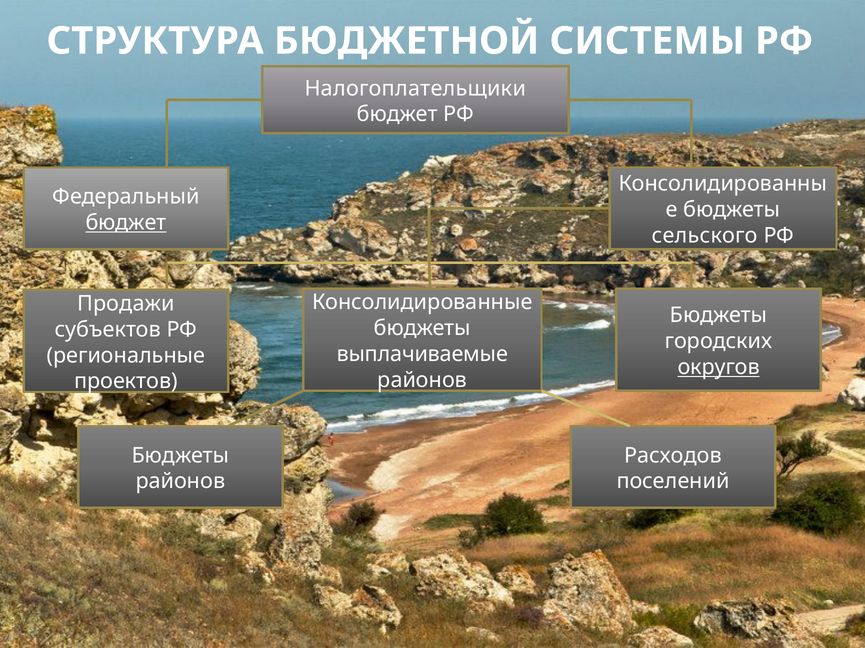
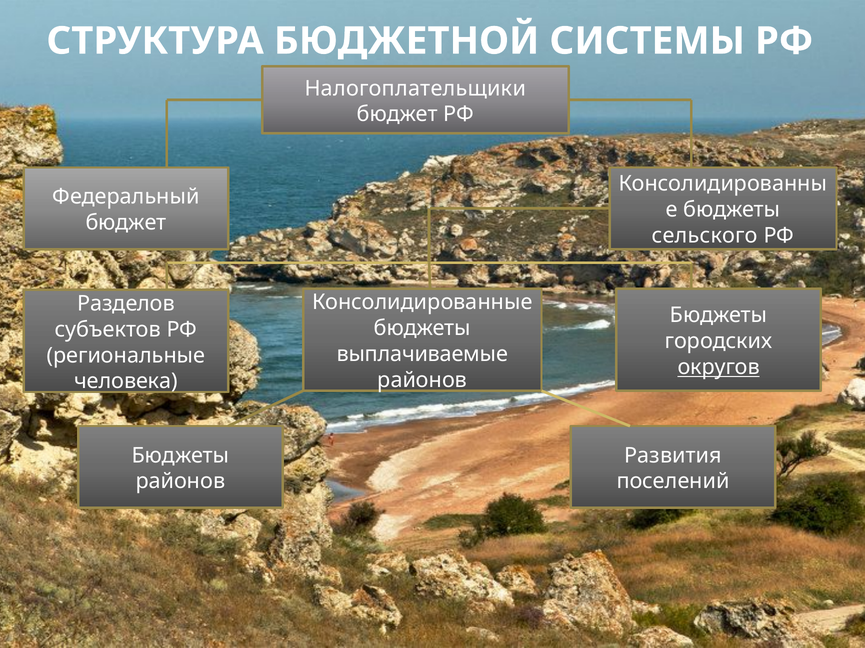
бюджет underline: present -> none (126, 223)
Продажи: Продажи -> Разделов (126, 304)
проектов: проектов -> человека (126, 382)
Расходов: Расходов -> Развития (673, 456)
